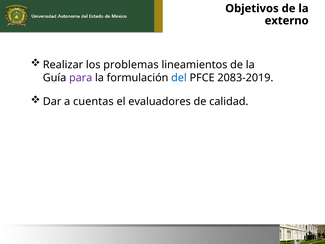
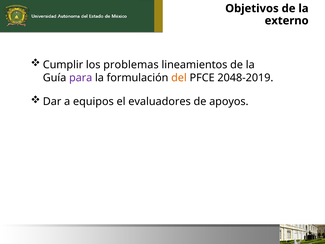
Realizar: Realizar -> Cumplir (63, 65)
del colour: blue -> orange (179, 78)
2083-2019: 2083-2019 -> 2048-2019 (245, 78)
cuentas: cuentas -> equipos (93, 101)
calidad: calidad -> apoyos (229, 101)
